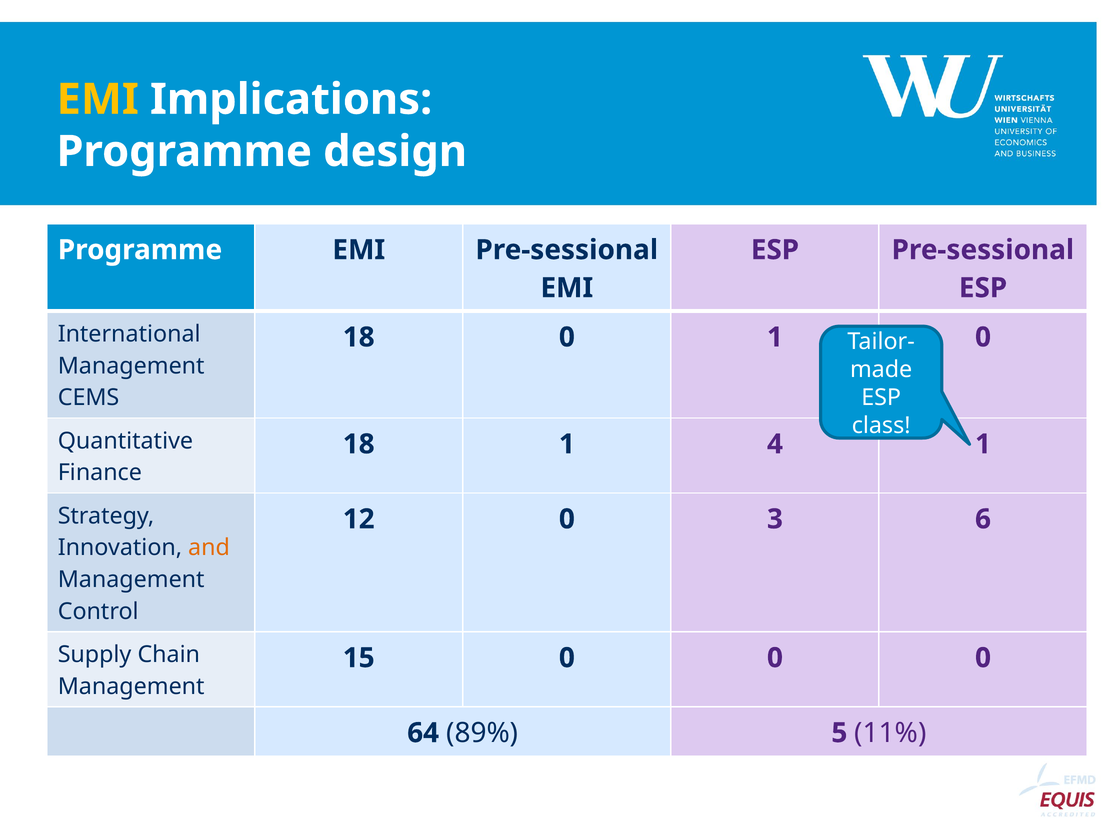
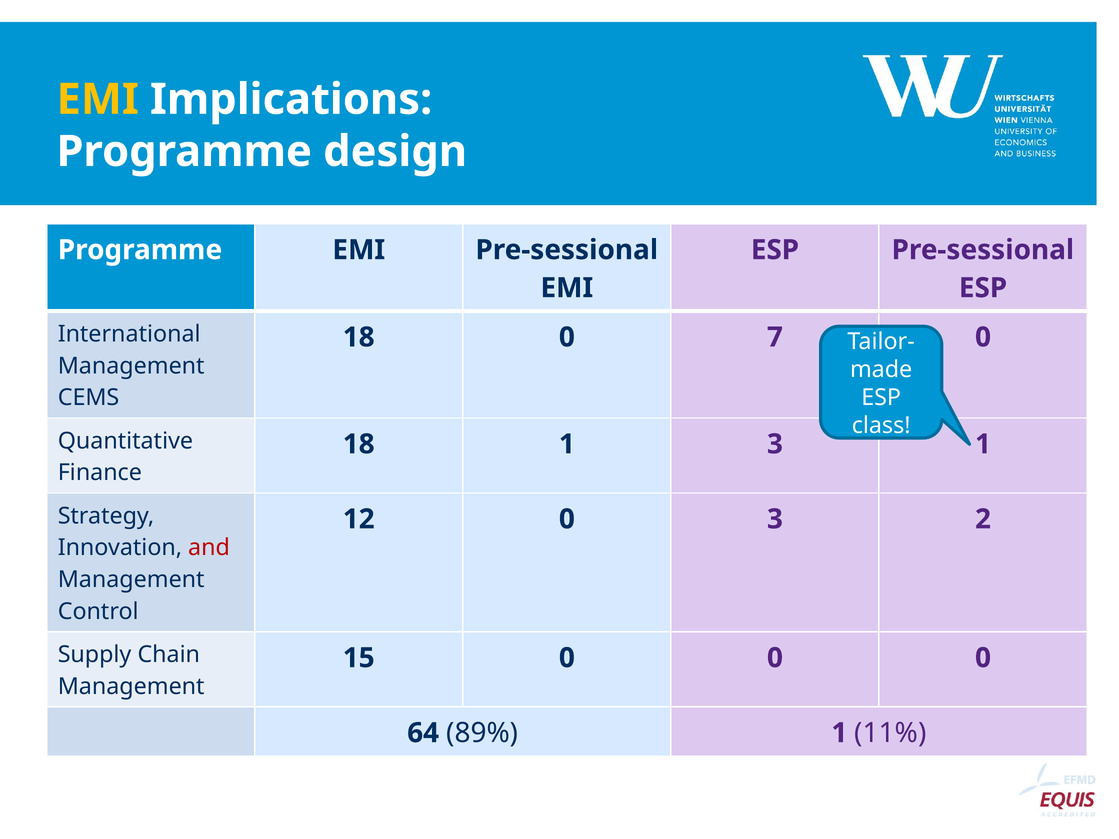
0 1: 1 -> 7 (775, 337)
1 4: 4 -> 3 (775, 444)
6: 6 -> 2 (983, 519)
and colour: orange -> red (209, 548)
89% 5: 5 -> 1 (839, 733)
